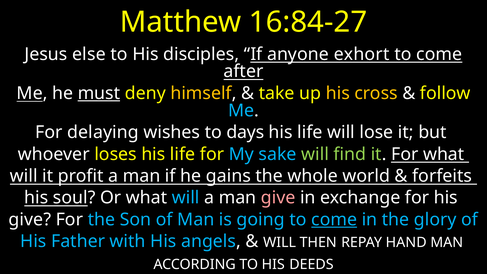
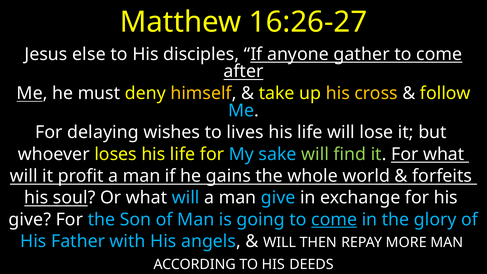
16:84-27: 16:84-27 -> 16:26-27 (308, 22)
exhort: exhort -> gather (362, 54)
must underline: present -> none (99, 93)
days: days -> lives (245, 132)
give colour: pink -> light blue (278, 198)
HAND: HAND -> MORE (406, 243)
